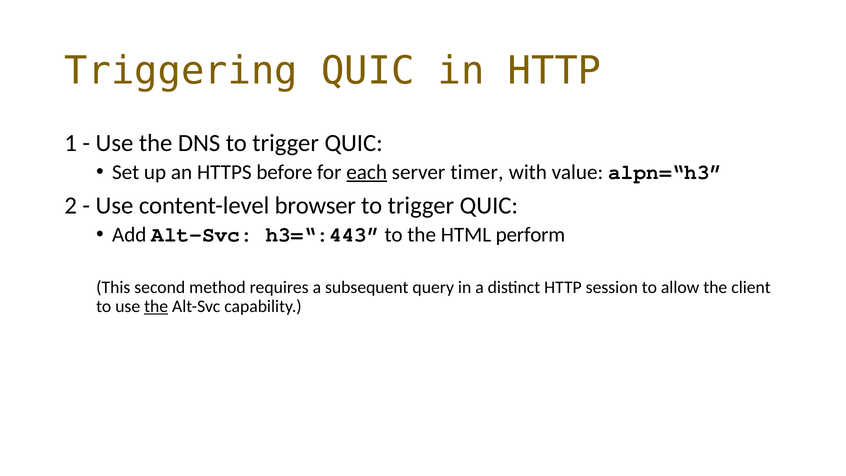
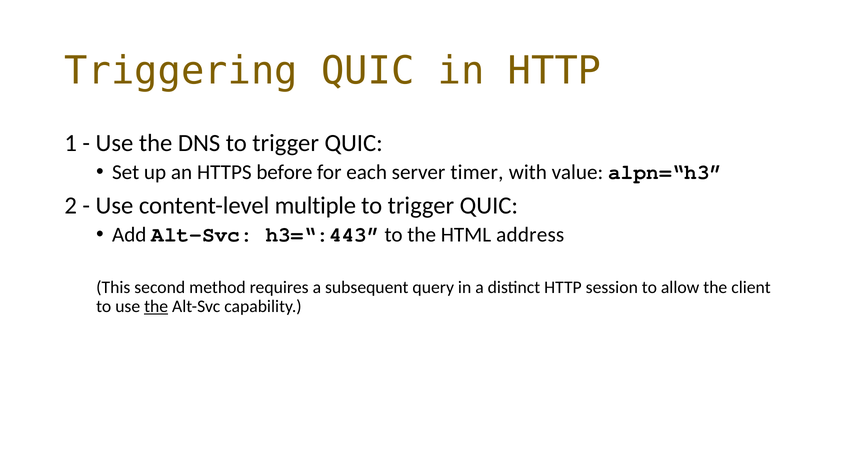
each underline: present -> none (367, 172)
browser: browser -> multiple (315, 206)
perform: perform -> address (530, 235)
